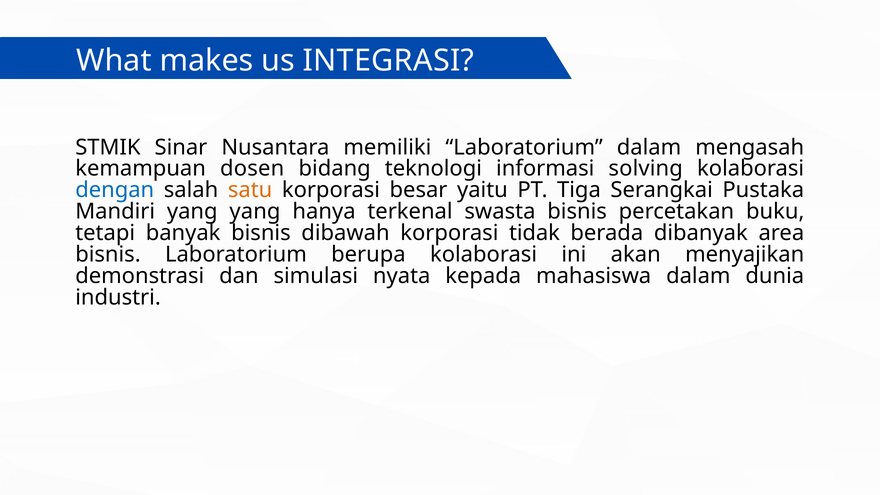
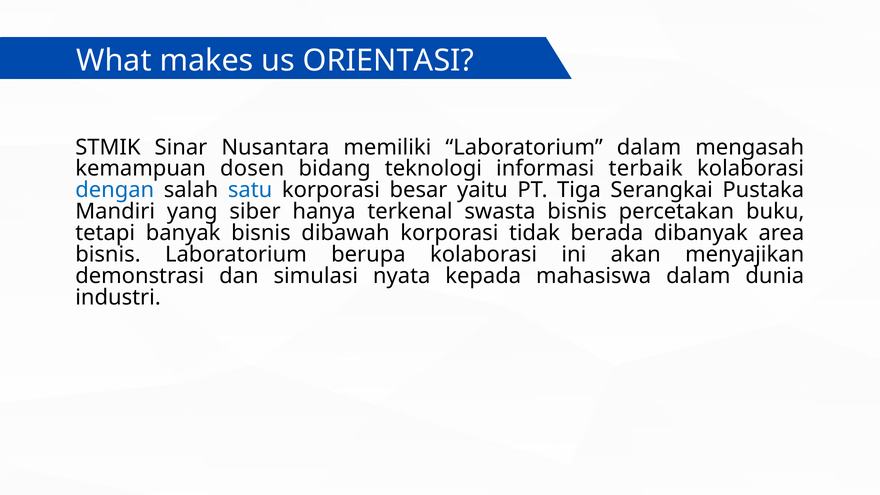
INTEGRASI: INTEGRASI -> ORIENTASI (388, 61)
solving: solving -> terbaik (646, 169)
satu colour: orange -> blue (250, 190)
yang yang: yang -> siber (255, 212)
